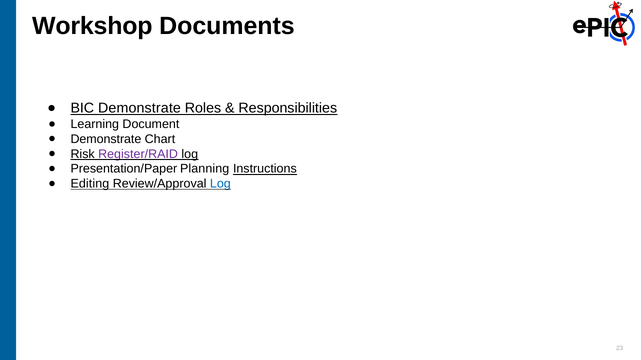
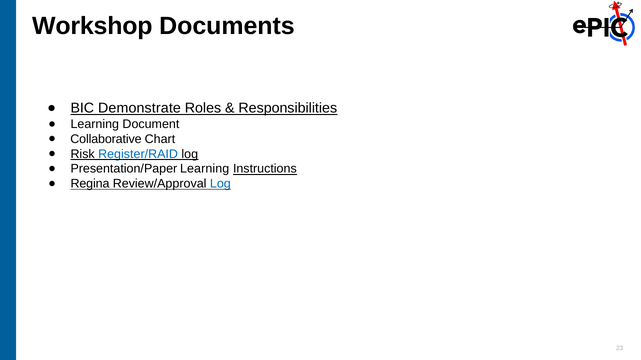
Demonstrate: Demonstrate -> Collaborative (106, 139)
Register/RAID colour: purple -> blue (138, 154)
Presentation/Paper Planning: Planning -> Learning (205, 169)
Editing: Editing -> Regina (90, 184)
